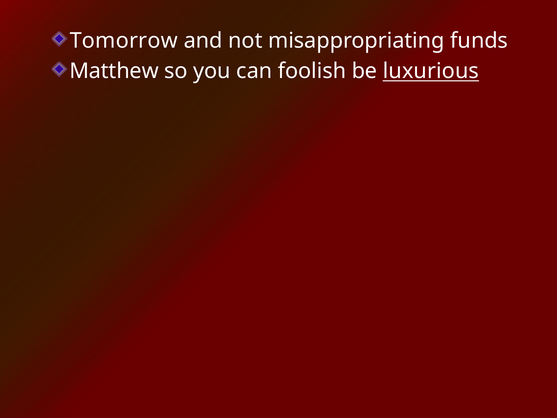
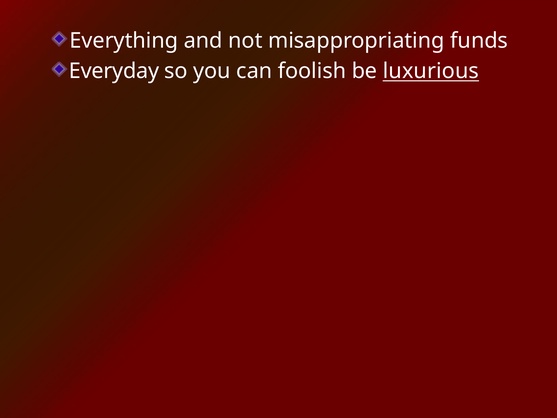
Tomorrow: Tomorrow -> Everything (124, 41)
Matthew: Matthew -> Everyday (114, 71)
